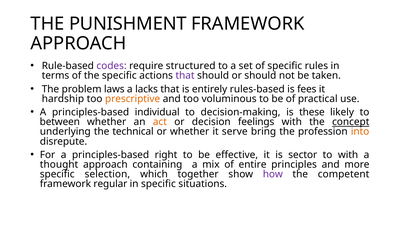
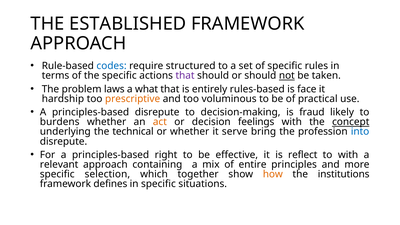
PUNISHMENT: PUNISHMENT -> ESTABLISHED (128, 24)
codes colour: purple -> blue (112, 66)
not underline: none -> present (287, 76)
lacks: lacks -> what (147, 89)
fees: fees -> face (307, 89)
principles-based individual: individual -> disrepute (157, 112)
these: these -> fraud (312, 112)
between: between -> burdens (60, 122)
into colour: orange -> blue (360, 132)
sector: sector -> reflect (303, 155)
thought: thought -> relevant (59, 165)
how colour: purple -> orange (273, 174)
competent: competent -> institutions (344, 174)
regular: regular -> defines (110, 184)
